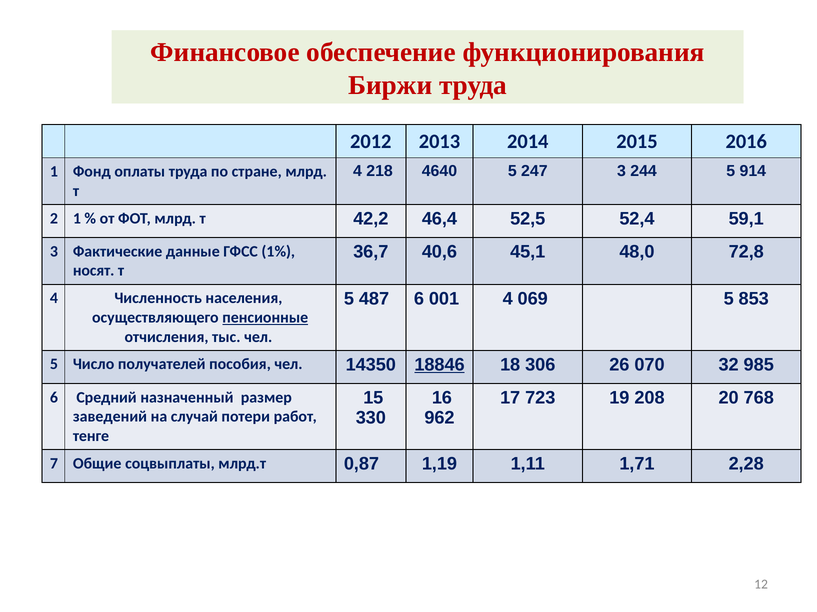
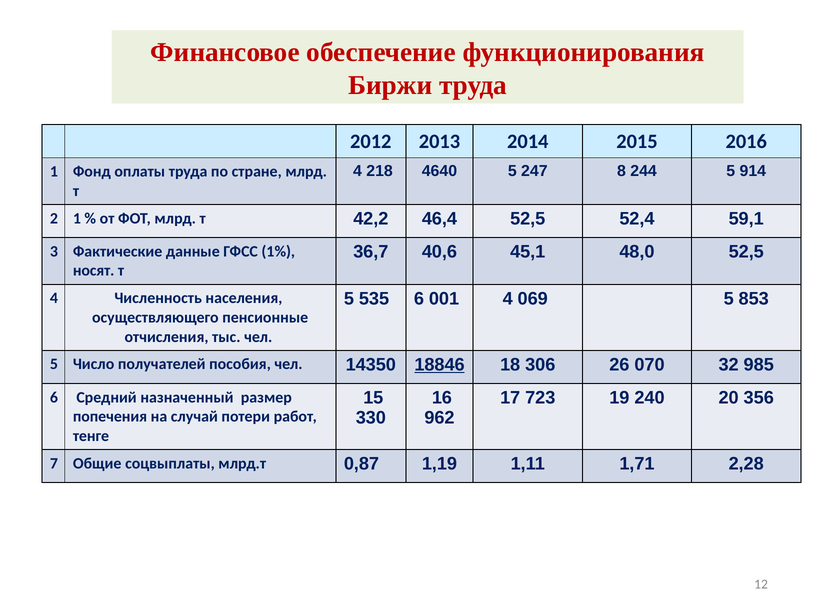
247 3: 3 -> 8 (622, 171)
48,0 72,8: 72,8 -> 52,5 (746, 252)
487: 487 -> 535 (374, 299)
пенсионные underline: present -> none (265, 318)
208: 208 -> 240 (650, 398)
768: 768 -> 356 (759, 398)
заведений: заведений -> попечения (110, 417)
